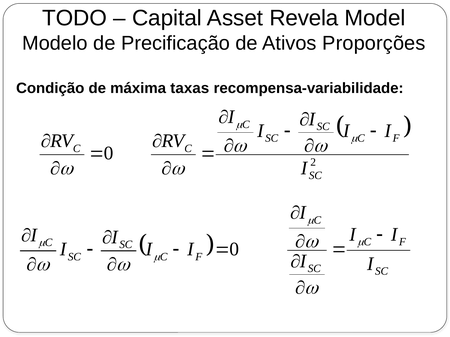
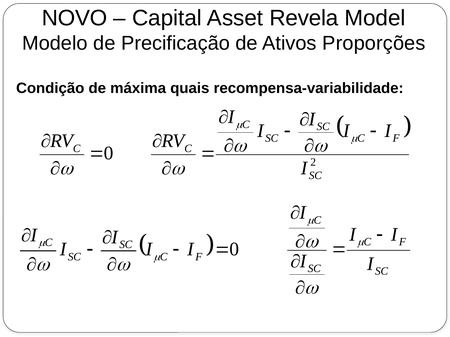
TODO: TODO -> NOVO (75, 18)
taxas: taxas -> quais (190, 88)
